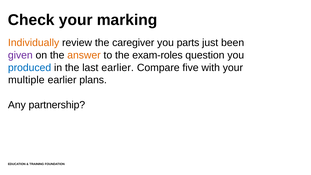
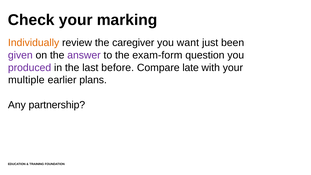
parts: parts -> want (188, 43)
answer colour: orange -> purple (84, 55)
exam-roles: exam-roles -> exam-form (157, 55)
produced colour: blue -> purple (30, 68)
last earlier: earlier -> before (118, 68)
five: five -> late (191, 68)
